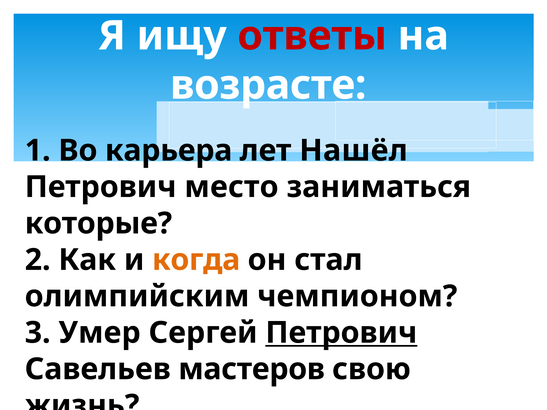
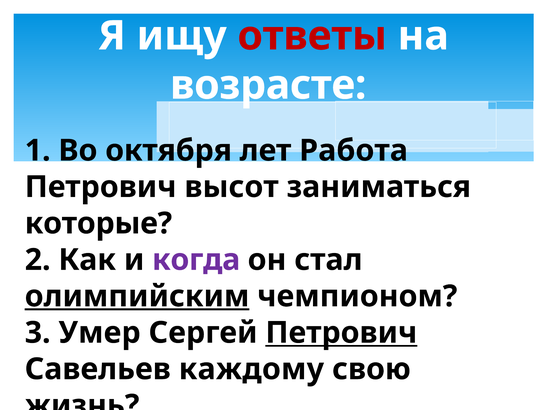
карьера: карьера -> октября (169, 151)
Нашёл: Нашёл -> Работа (354, 151)
место: место -> высот (232, 187)
когда colour: orange -> purple (196, 260)
олимпийским underline: none -> present (137, 296)
мастеров: мастеров -> каждому (251, 369)
